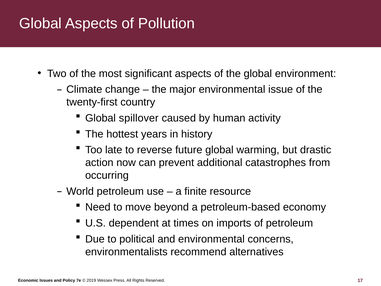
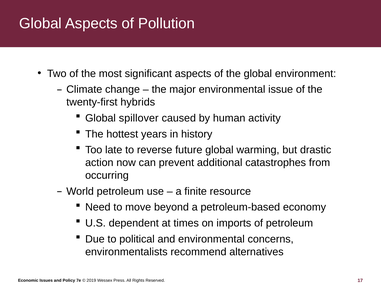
country: country -> hybrids (138, 102)
